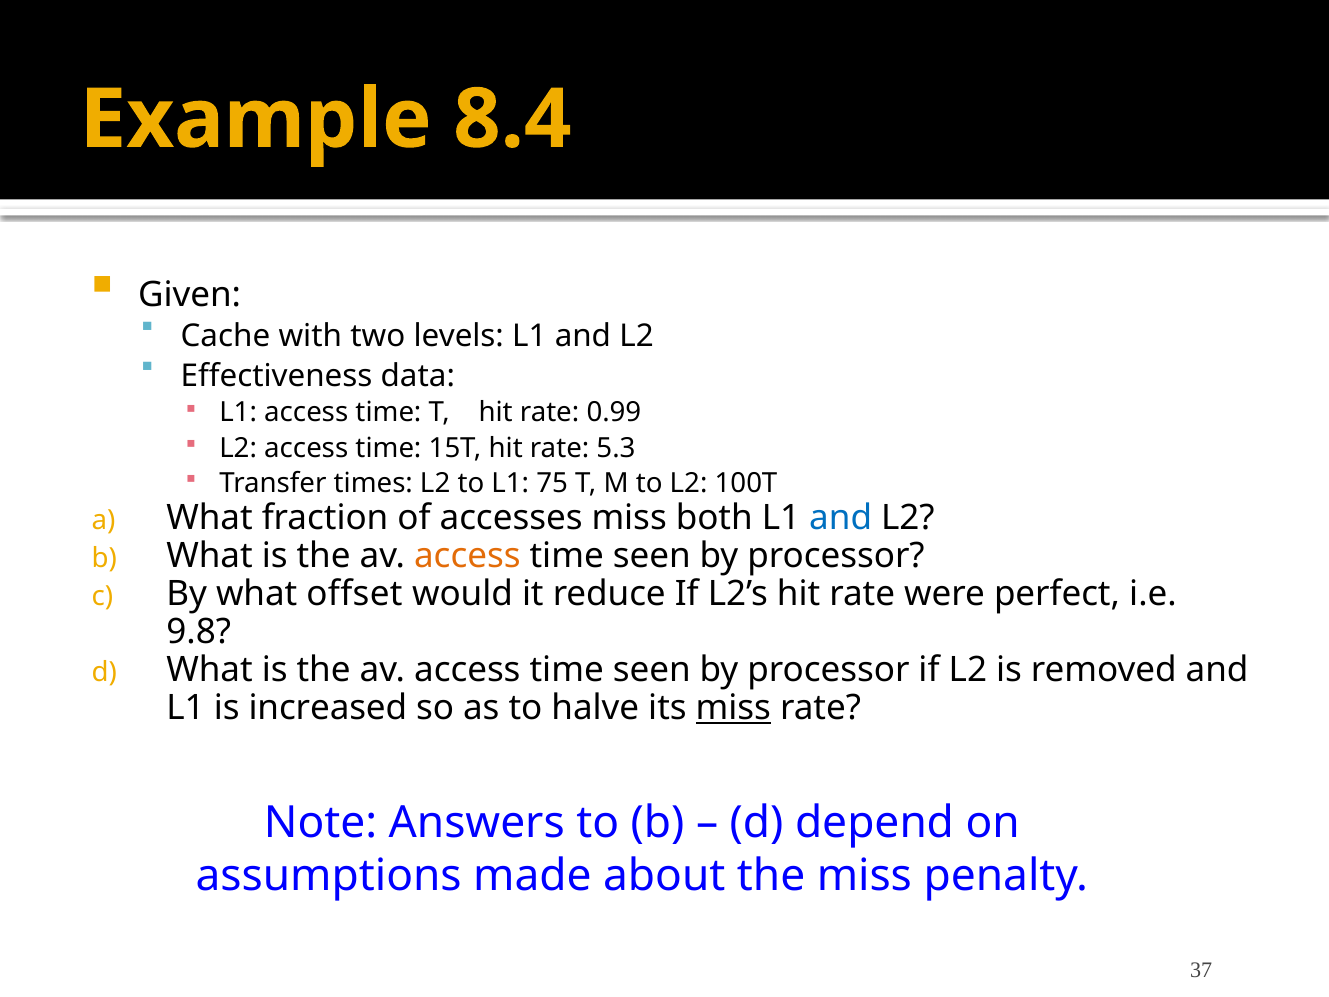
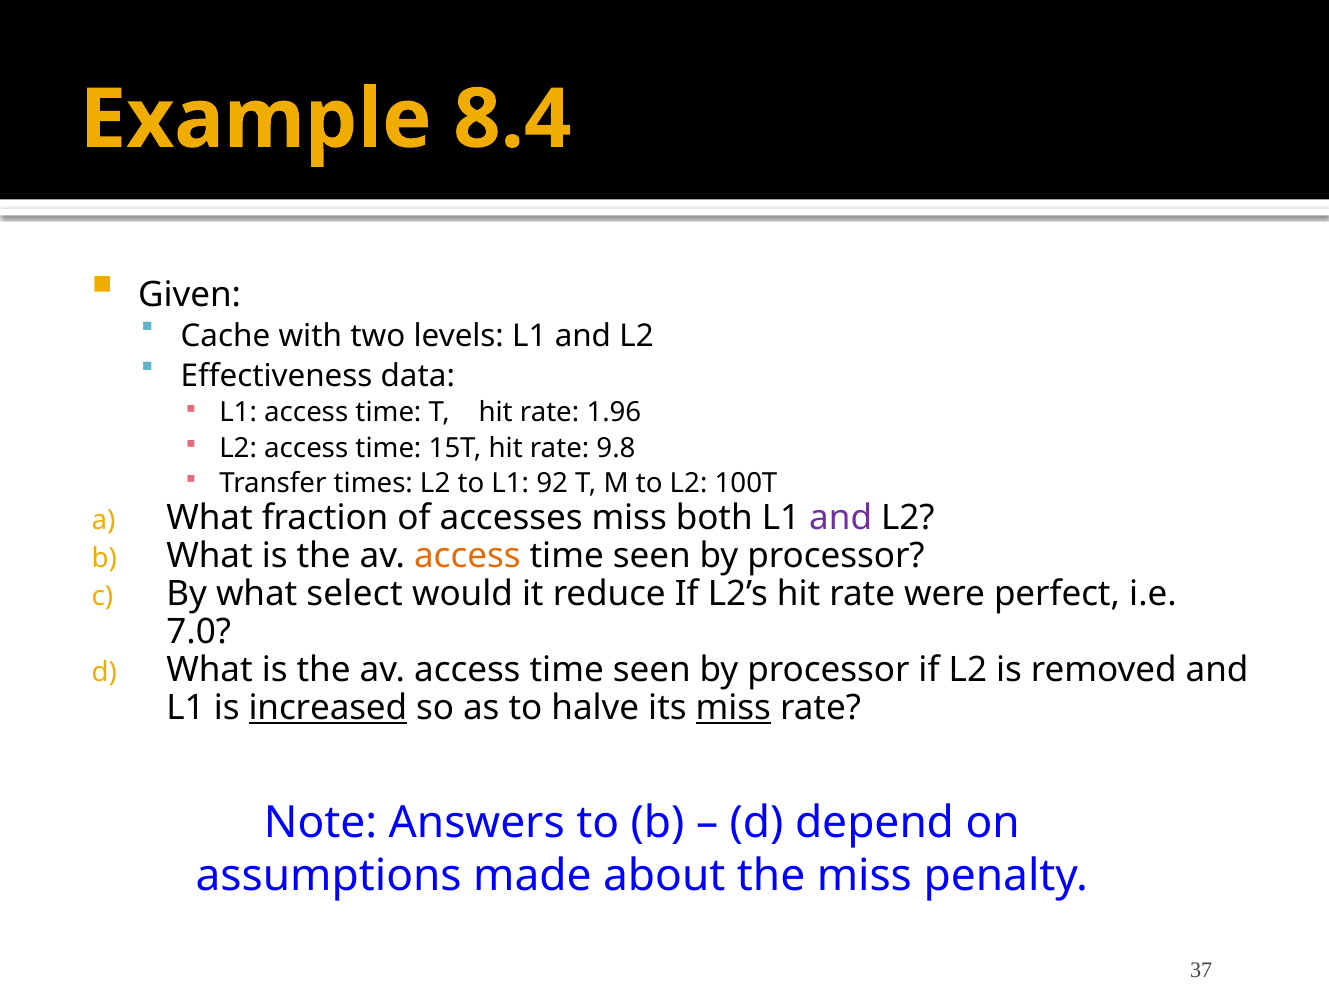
0.99: 0.99 -> 1.96 (614, 413)
5.3: 5.3 -> 9.8 (616, 448)
75: 75 -> 92 (552, 483)
and colour: blue -> purple (841, 518)
offset: offset -> select (355, 594)
9.8: 9.8 -> 7.0 (199, 632)
increased underline: none -> present (328, 707)
